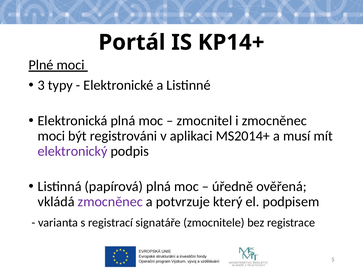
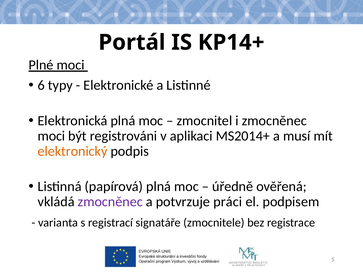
3: 3 -> 6 (41, 85)
elektronický colour: purple -> orange (73, 151)
který: který -> práci (228, 202)
